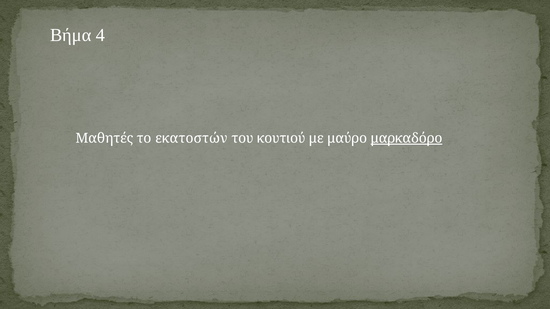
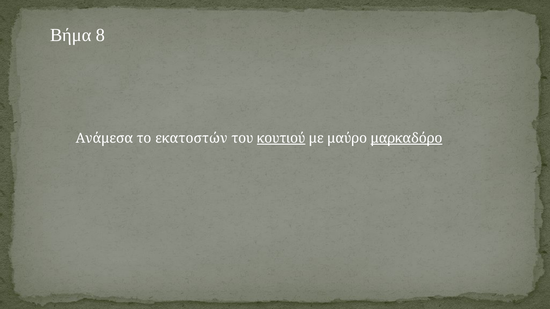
4: 4 -> 8 (100, 35)
Μαθητές: Μαθητές -> Ανάμεσα (104, 138)
κουτιού underline: none -> present (281, 138)
